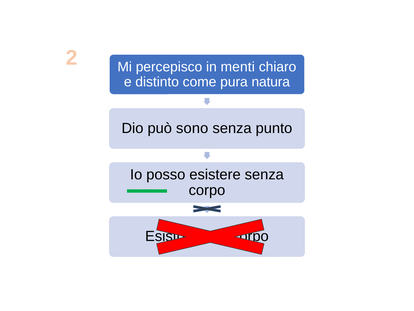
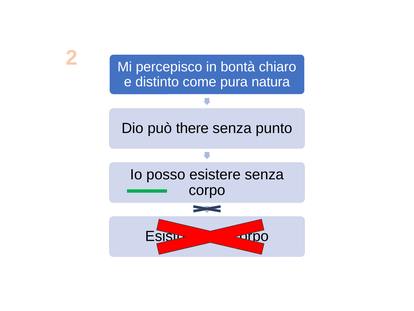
menti: menti -> bontà (238, 67)
sono: sono -> there (192, 128)
